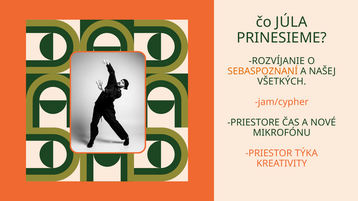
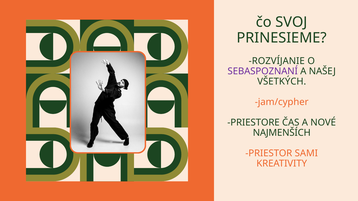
JÚLA: JÚLA -> SVOJ (291, 22)
SEBASPOZNANÍ colour: orange -> purple (263, 71)
MIKROFÓNU: MIKROFÓNU -> NAJMENŠÍCH (282, 133)
TÝKA: TÝKA -> SAMI (306, 153)
